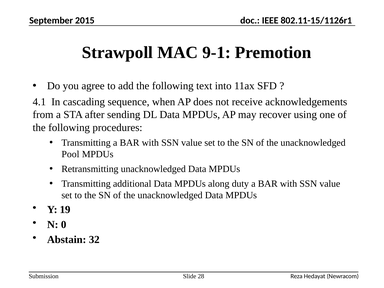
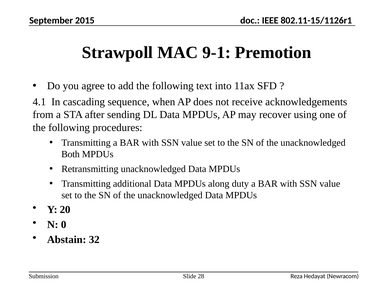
Pool: Pool -> Both (71, 154)
19: 19 -> 20 (65, 210)
